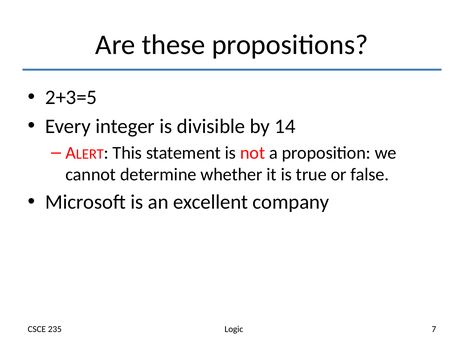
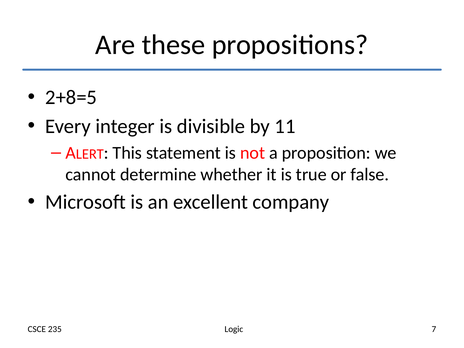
2+3=5: 2+3=5 -> 2+8=5 (71, 97)
14: 14 -> 11 (285, 126)
